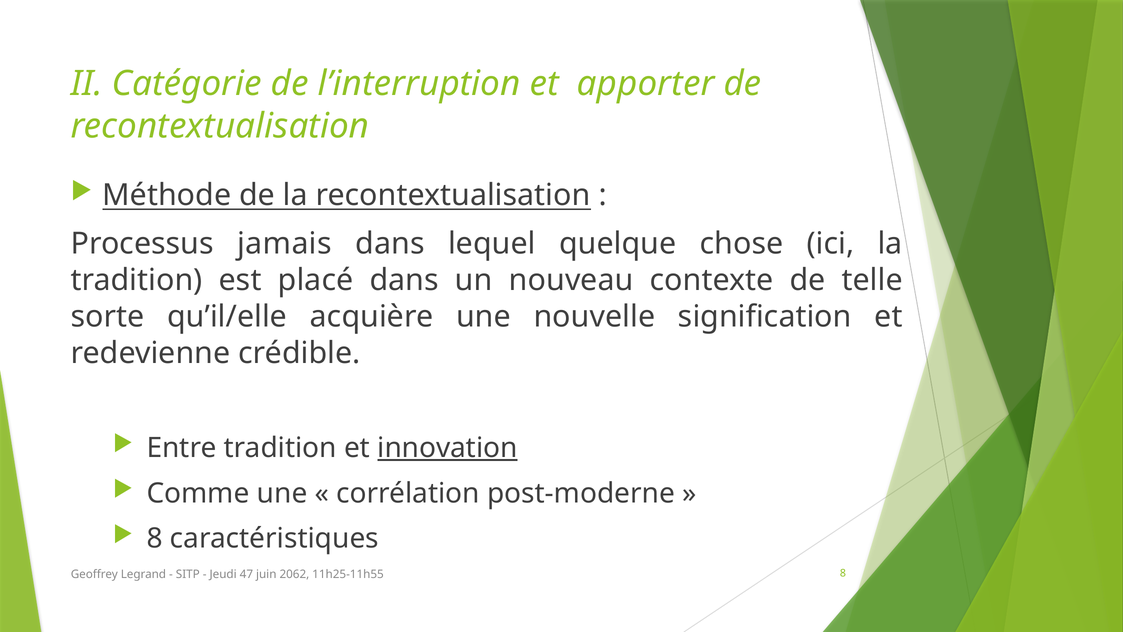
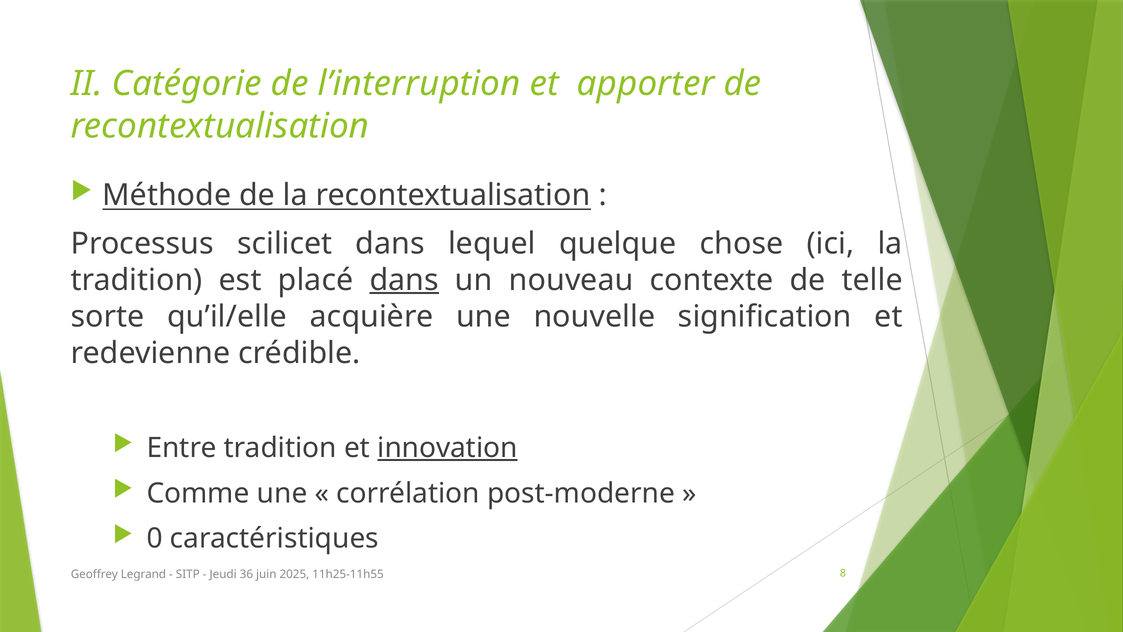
jamais: jamais -> scilicet (285, 243)
dans underline: none -> present (404, 280)
8: 8 -> 0 (155, 538)
47: 47 -> 36 (246, 574)
2062: 2062 -> 2025 (294, 574)
